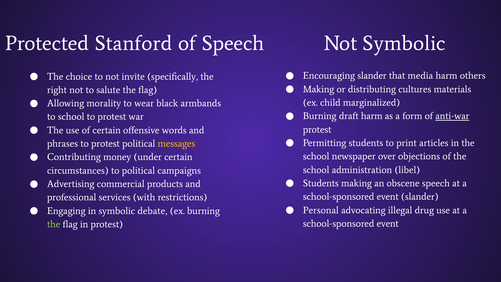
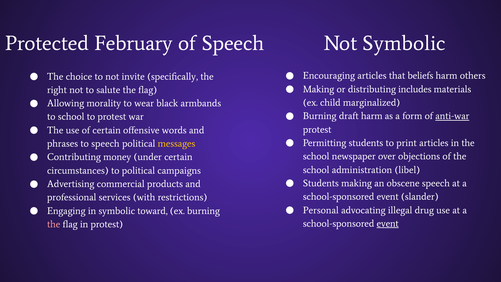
Stanford: Stanford -> February (134, 43)
Encouraging slander: slander -> articles (372, 76)
media: media -> beliefs (420, 76)
cultures: cultures -> includes (415, 89)
phrases to protest: protest -> speech (105, 144)
debate: debate -> toward (153, 211)
event underline: none -> present (388, 223)
the colour: light green -> pink (54, 224)
